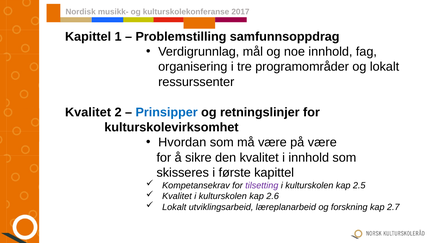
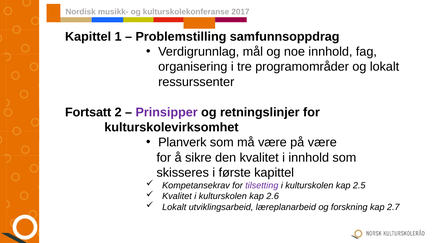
Kvalitet: Kvalitet -> Fortsatt (88, 112)
Prinsipper colour: blue -> purple (167, 112)
Hvordan: Hvordan -> Planverk (182, 142)
